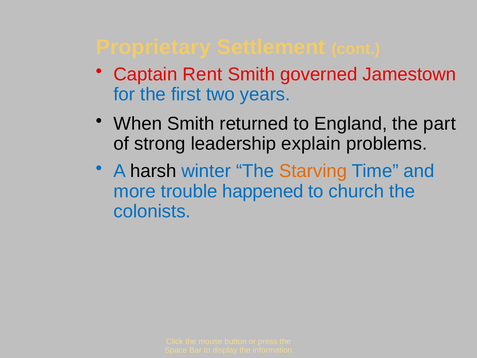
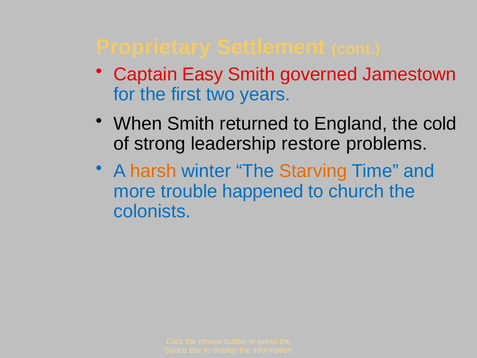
Rent: Rent -> Easy (203, 74)
part: part -> cold (440, 124)
explain: explain -> restore (311, 144)
harsh colour: black -> orange (153, 171)
